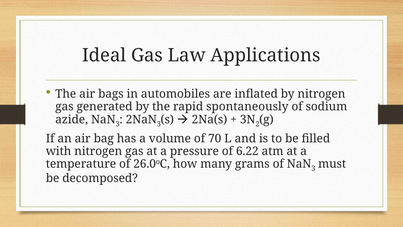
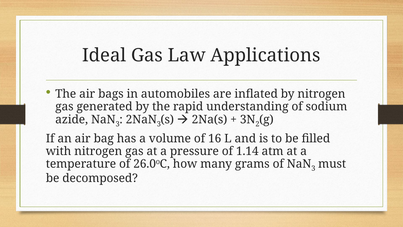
spontaneously: spontaneously -> understanding (247, 107)
70: 70 -> 16 (215, 138)
6.22: 6.22 -> 1.14 (247, 151)
